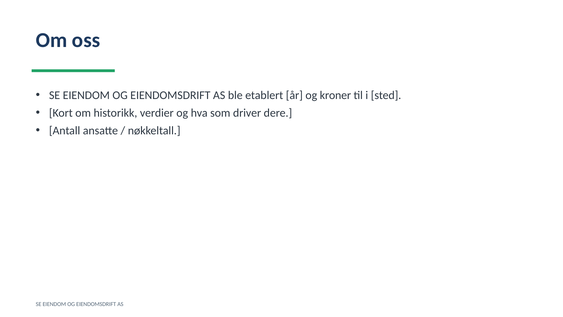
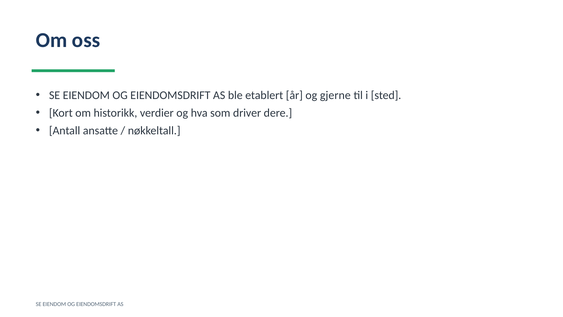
kroner: kroner -> gjerne (335, 95)
